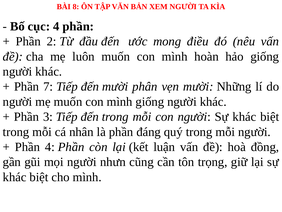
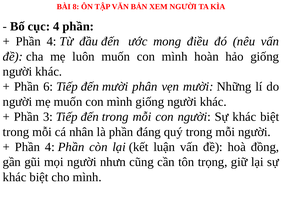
2: 2 -> 4 (52, 41)
7: 7 -> 6 (48, 86)
